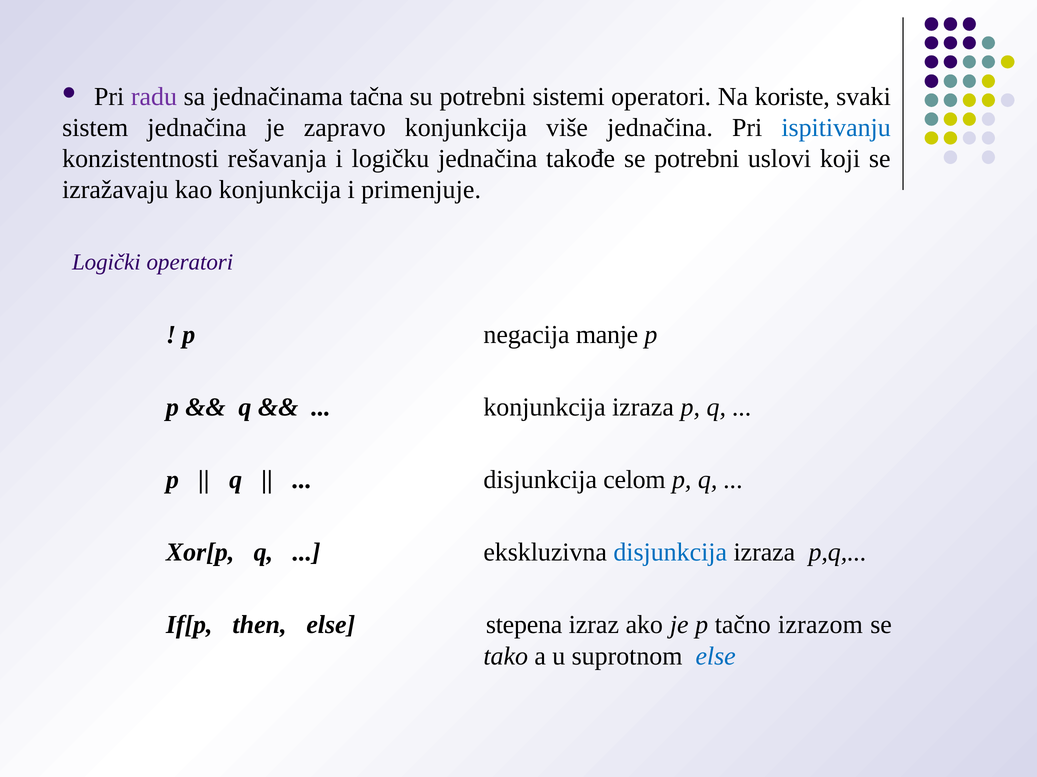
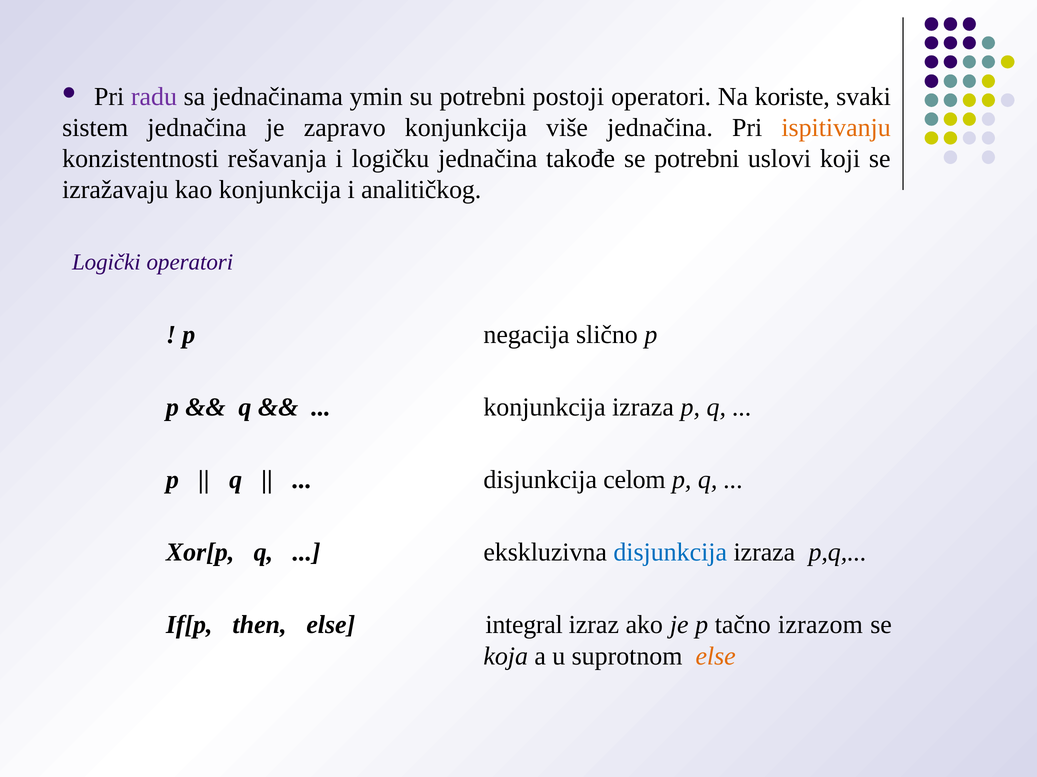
tačna: tačna -> ymin (376, 97)
sistemi: sistemi -> postoji (568, 97)
ispitivanju colour: blue -> orange (836, 128)
primenjuje: primenjuje -> analitičkog (421, 190)
manje: manje -> slično (607, 335)
stepena: stepena -> integral (524, 626)
tako: tako -> koja (506, 657)
else colour: blue -> orange (716, 657)
